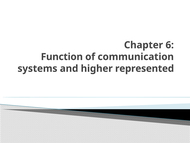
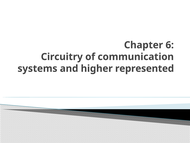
Function: Function -> Circuitry (62, 57)
